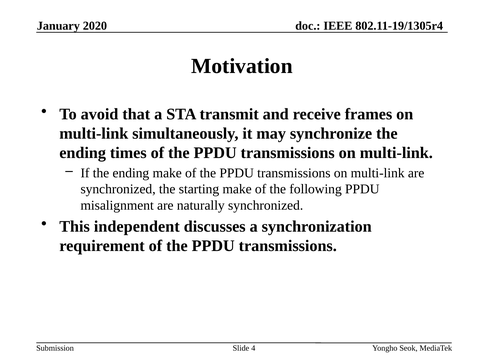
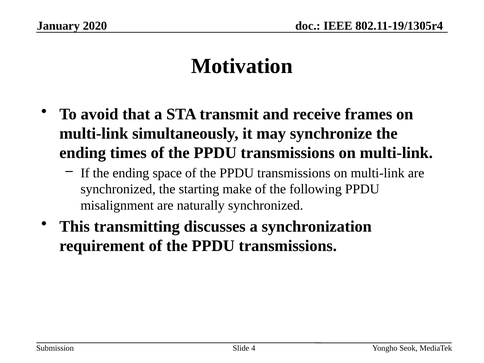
ending make: make -> space (167, 173)
independent: independent -> transmitting (137, 226)
